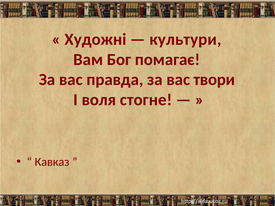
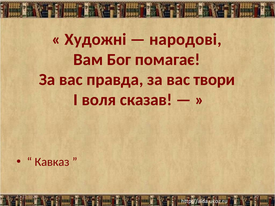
культури: культури -> народові (185, 39)
стогне: стогне -> сказав (146, 100)
